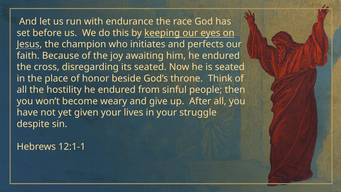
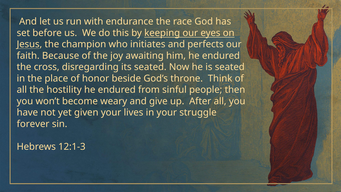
despite: despite -> forever (33, 124)
12:1-1: 12:1-1 -> 12:1-3 (72, 147)
